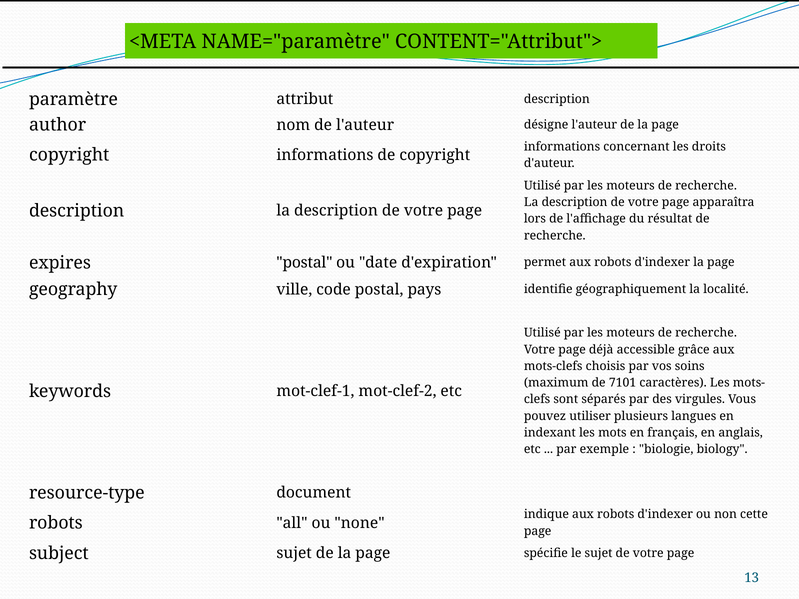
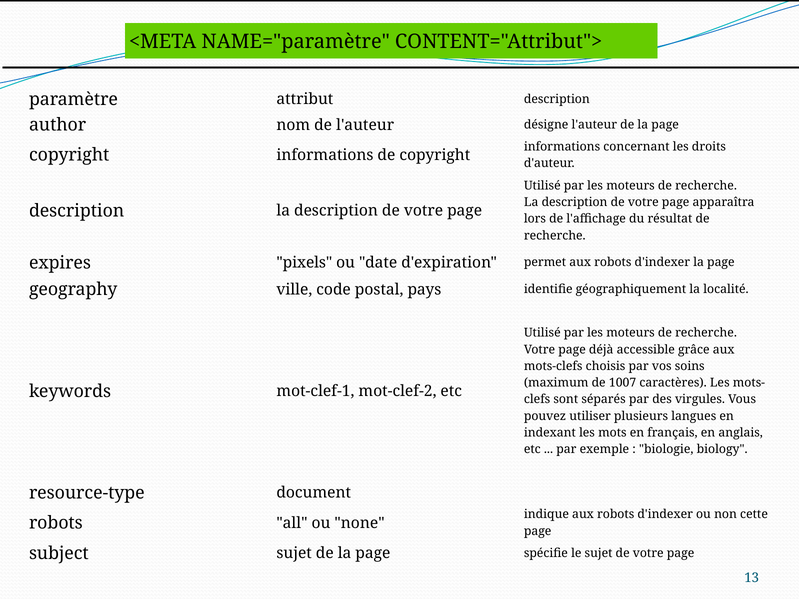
expires postal: postal -> pixels (304, 263)
7101: 7101 -> 1007 (623, 383)
